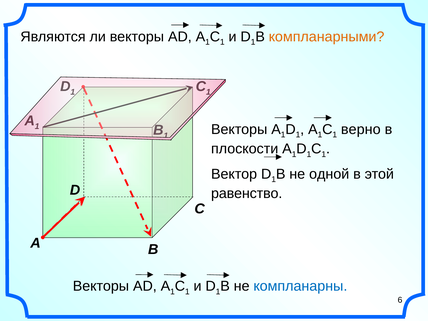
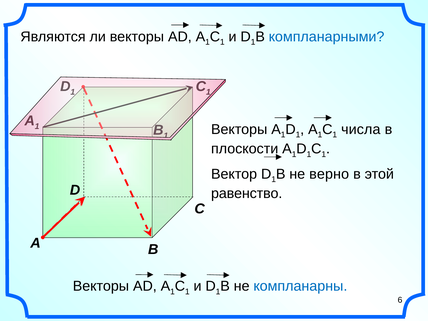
компланарными colour: orange -> blue (327, 37)
верно: верно -> числа (361, 129)
одной: одной -> верно (329, 174)
